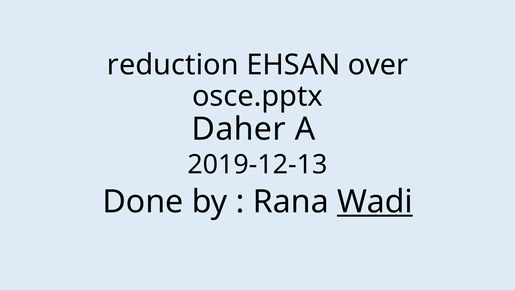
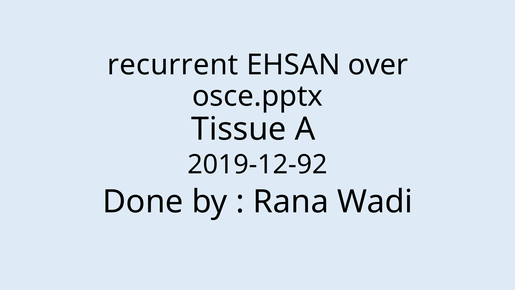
reduction: reduction -> recurrent (173, 65)
Daher: Daher -> Tissue (239, 129)
2019-12-13: 2019-12-13 -> 2019-12-92 (257, 165)
Wadi underline: present -> none (375, 202)
